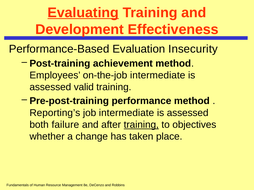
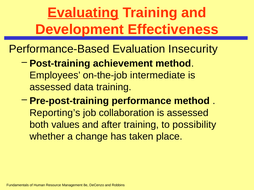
valid: valid -> data (84, 87)
job intermediate: intermediate -> collaboration (127, 113)
failure: failure -> values (65, 125)
training underline: present -> none (141, 125)
objectives: objectives -> possibility (194, 125)
